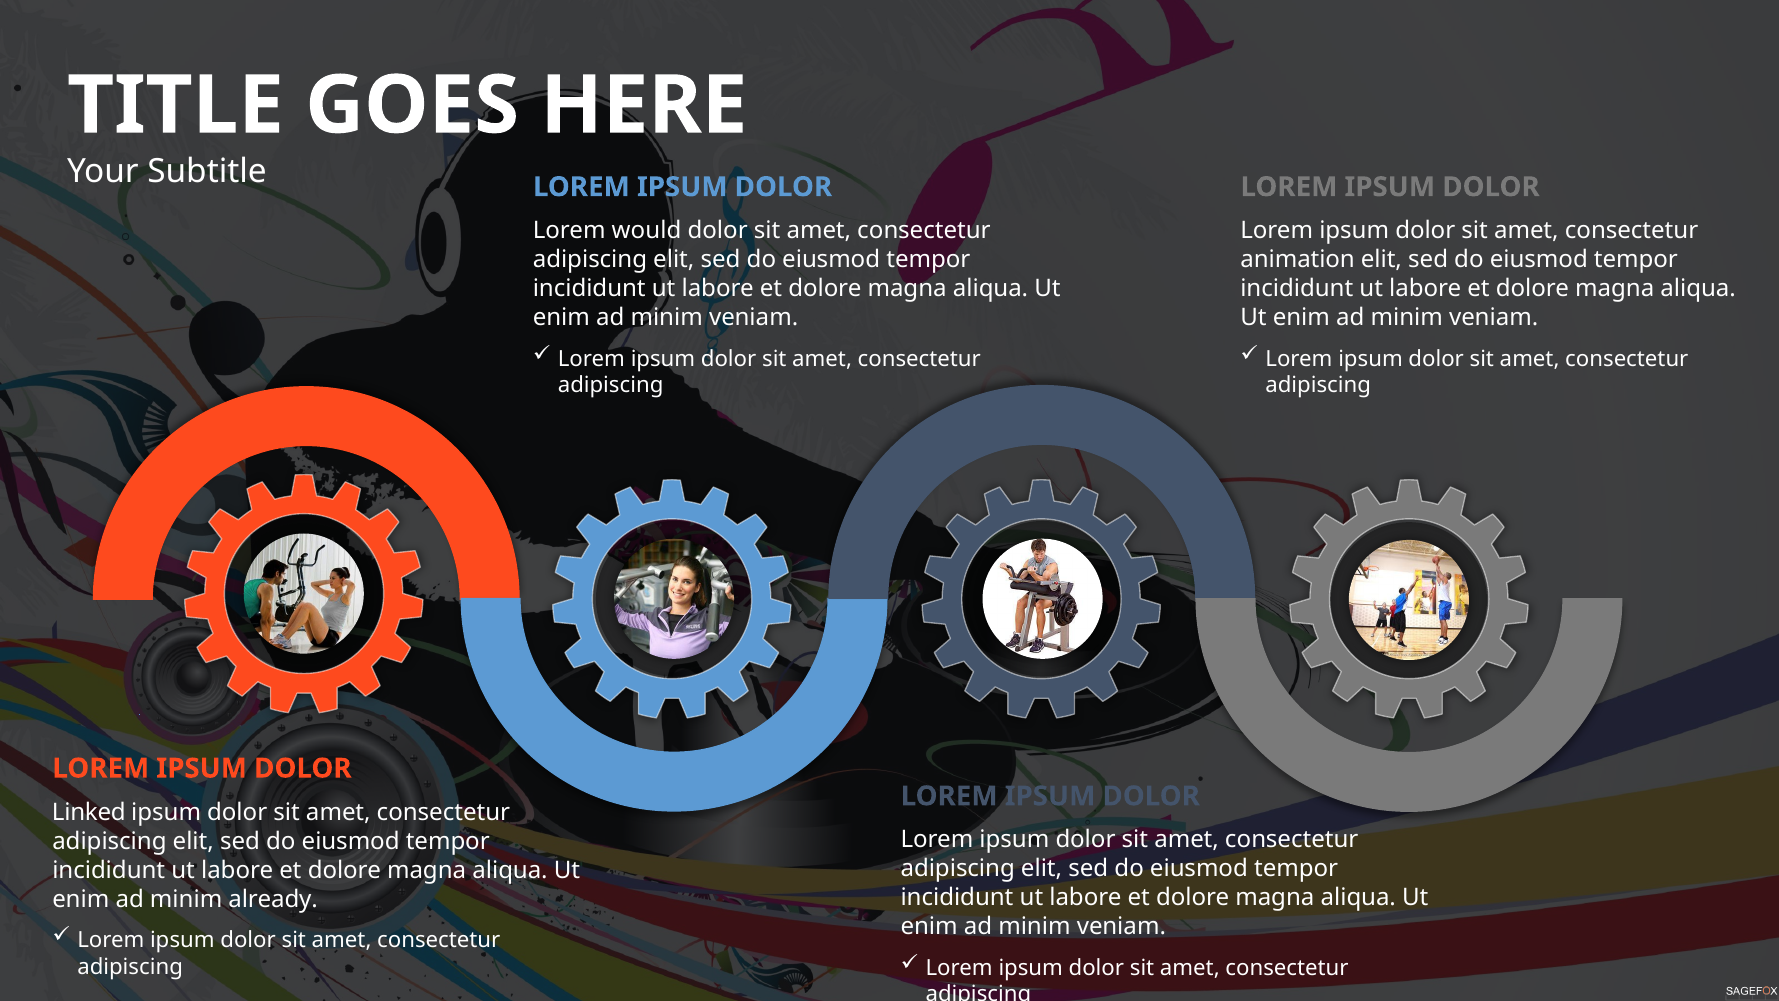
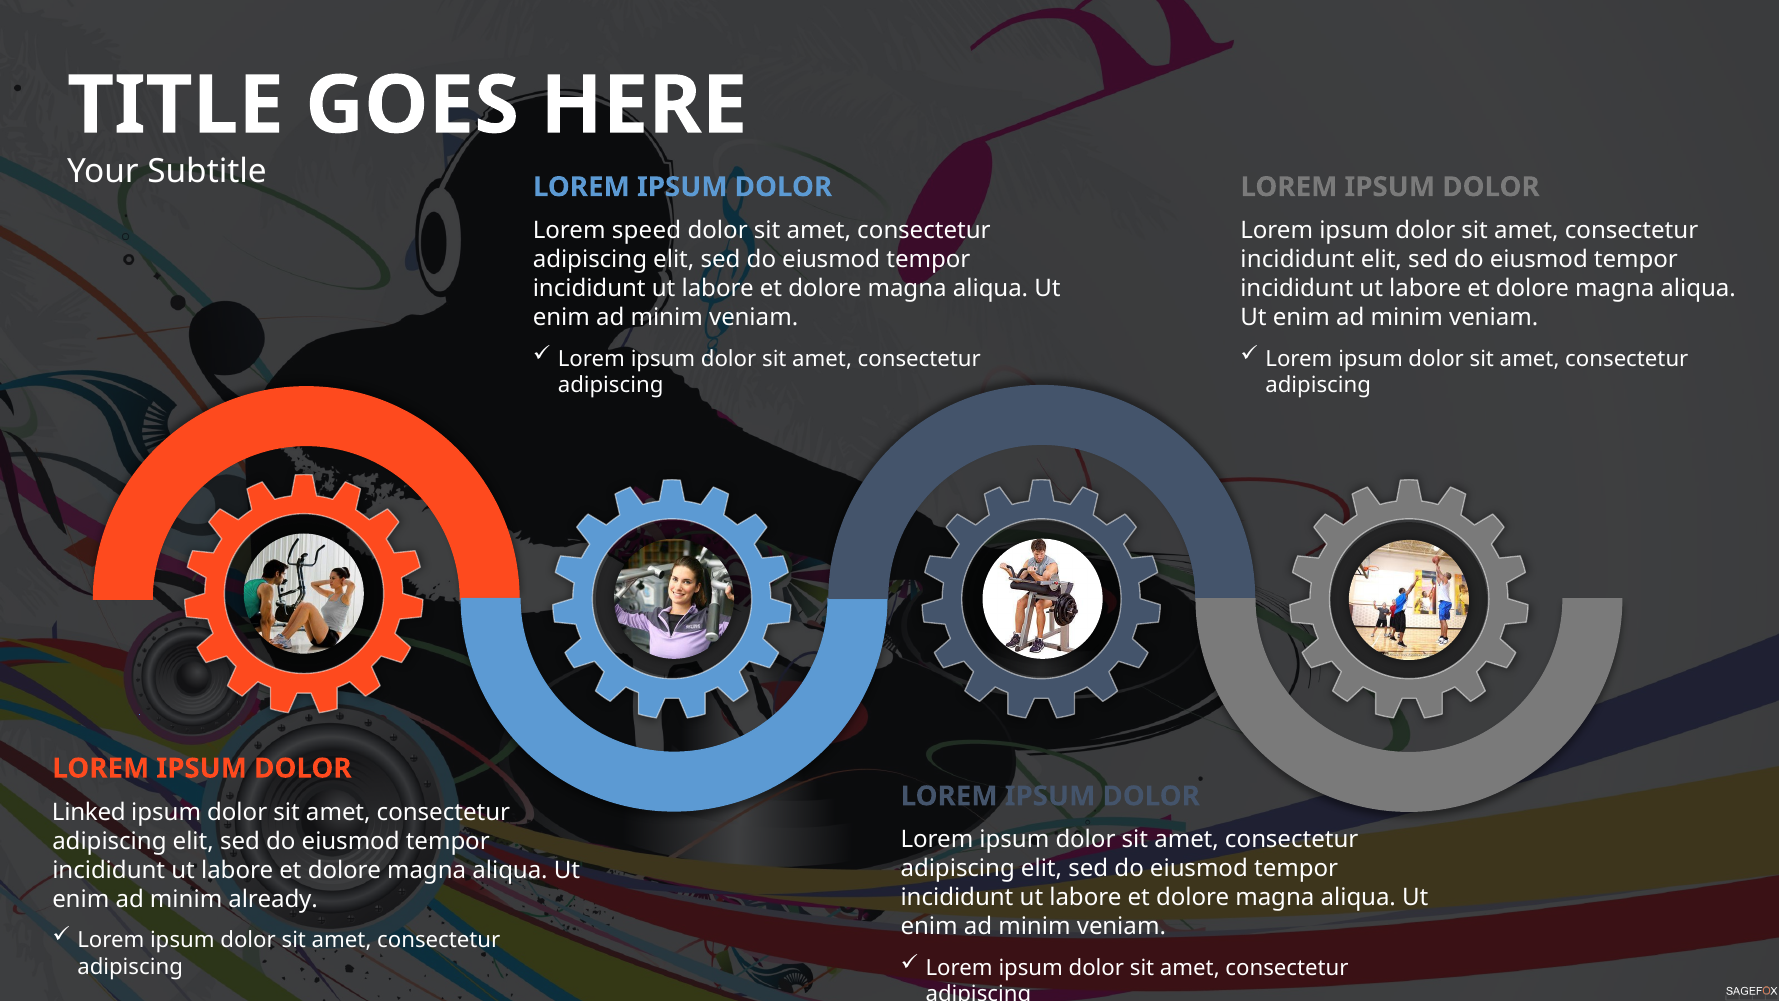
would: would -> speed (647, 231)
animation: animation -> incididunt (1298, 260)
